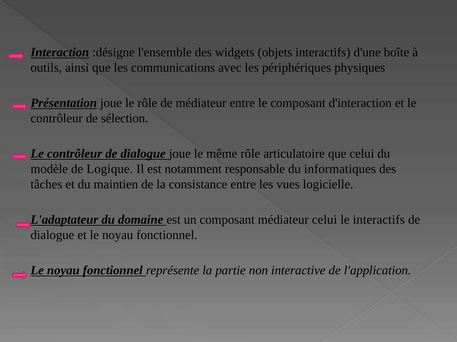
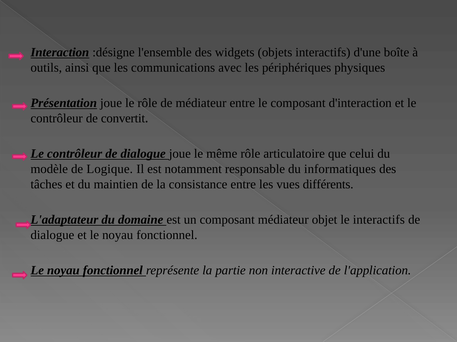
sélection: sélection -> convertit (123, 118)
logicielle: logicielle -> différents (328, 185)
médiateur celui: celui -> objet (325, 220)
